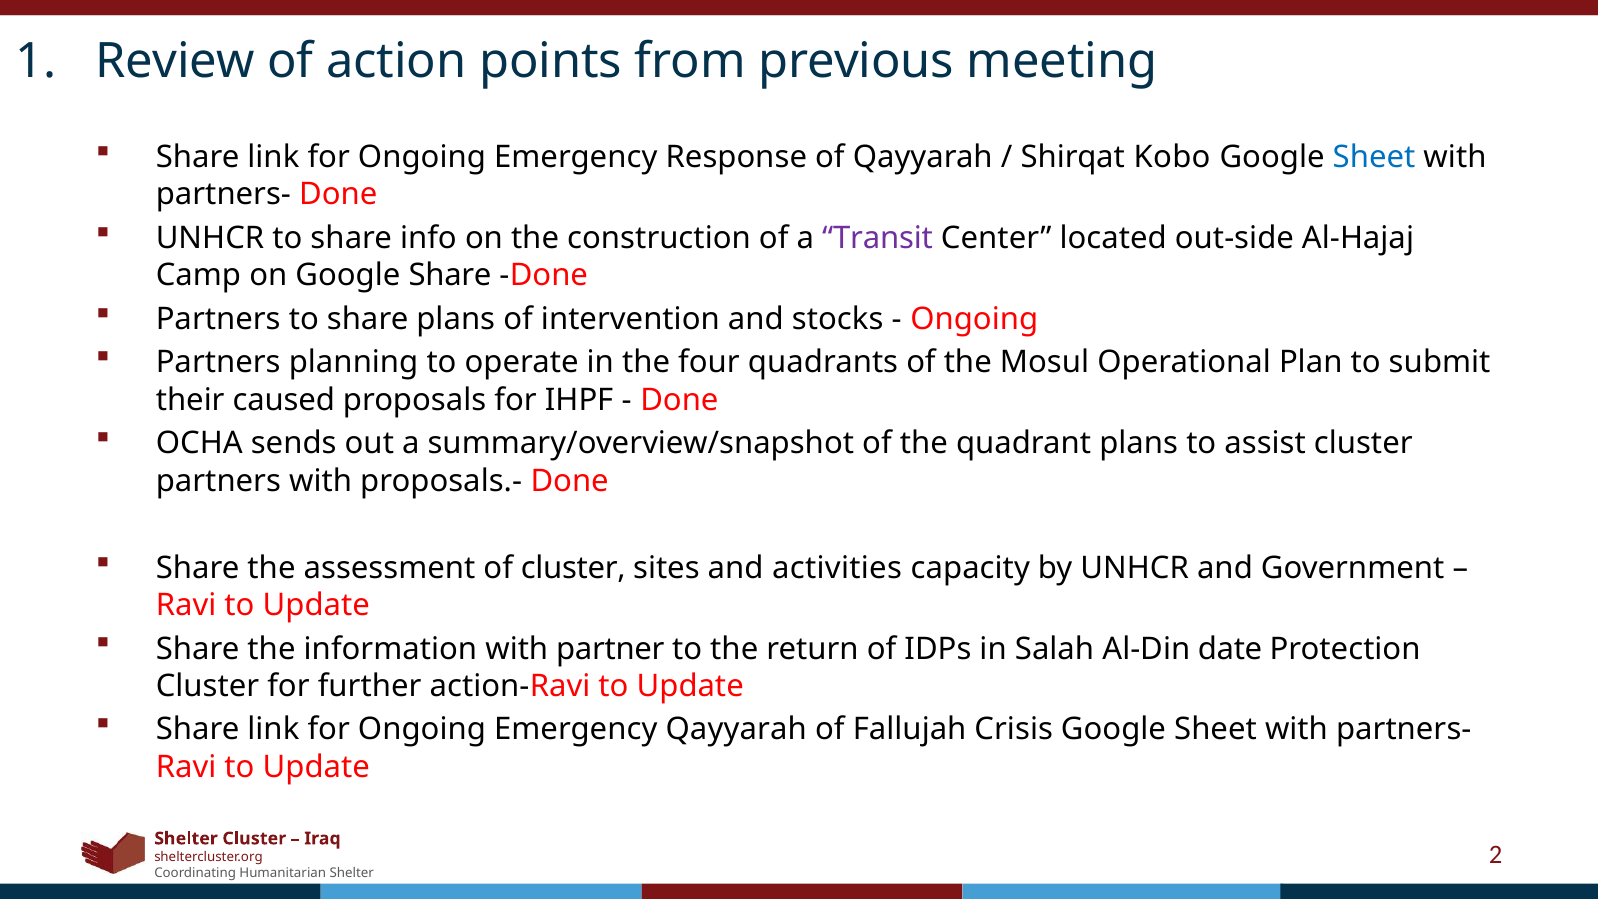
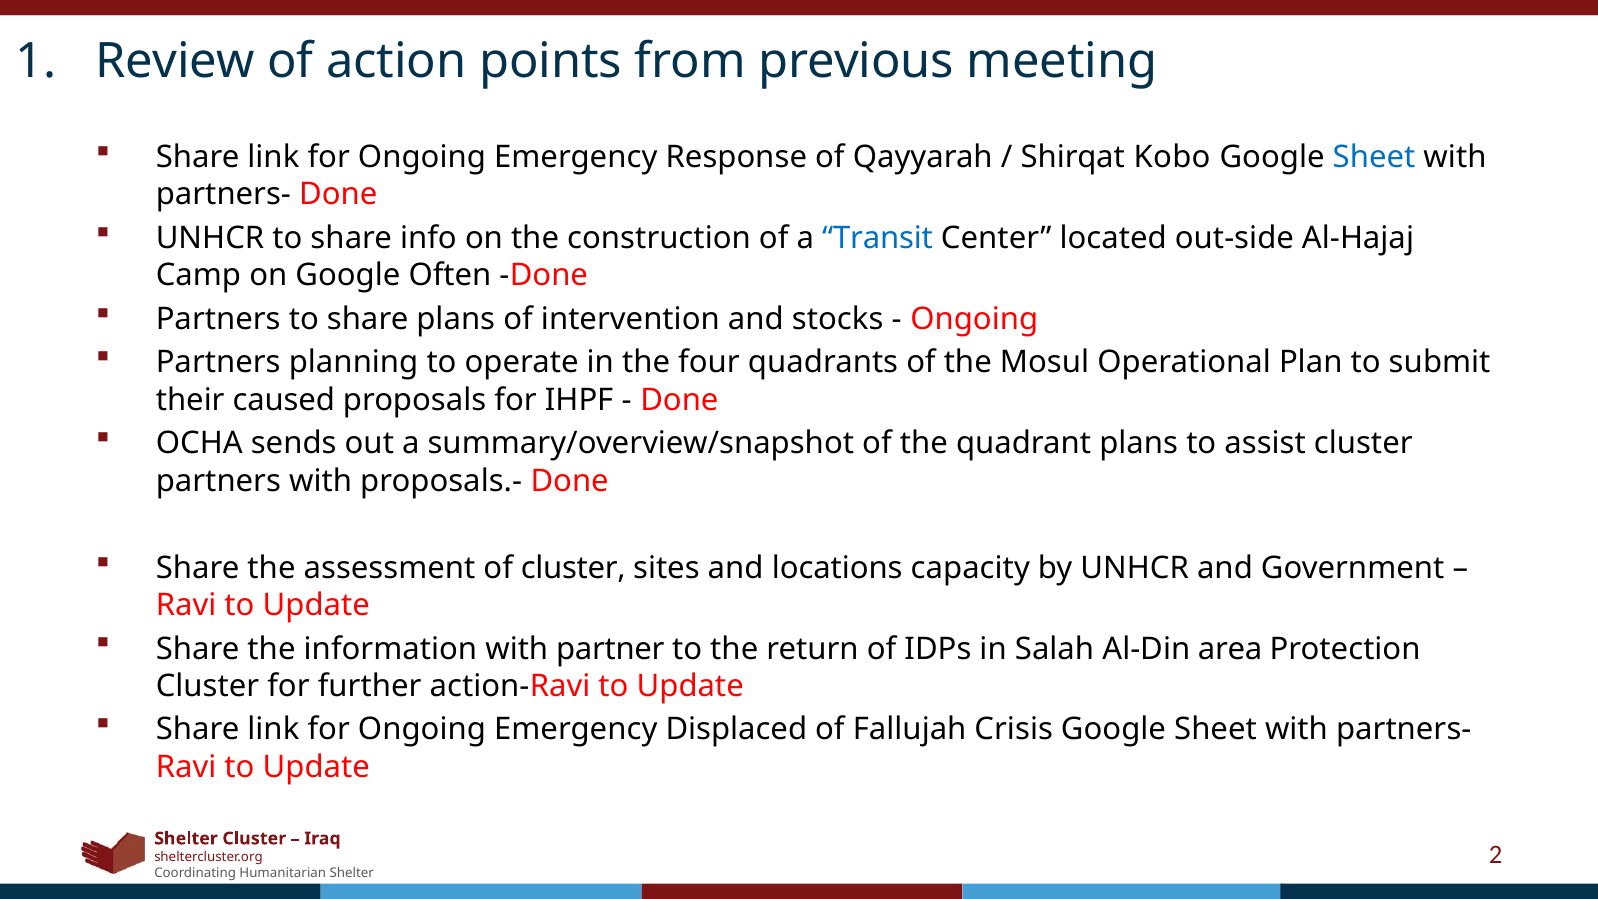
Transit colour: purple -> blue (878, 238)
Google Share: Share -> Often (450, 276)
activities: activities -> locations (837, 568)
date: date -> area (1230, 649)
Emergency Qayyarah: Qayyarah -> Displaced (736, 730)
